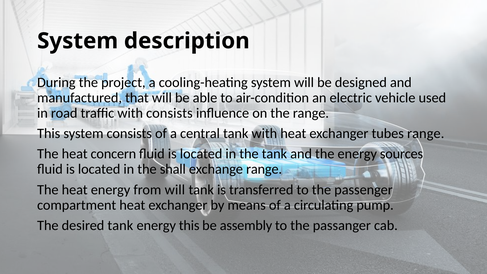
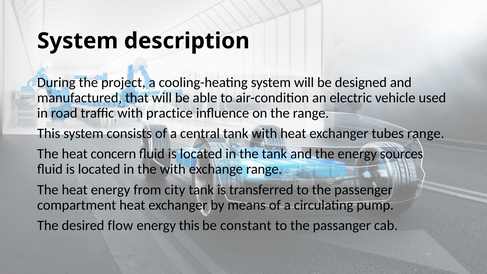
with consists: consists -> practice (169, 113)
the shall: shall -> with (173, 169)
from will: will -> city (175, 190)
desired tank: tank -> flow (120, 225)
assembly: assembly -> constant (246, 225)
